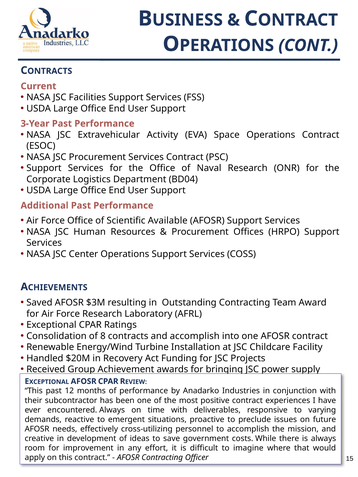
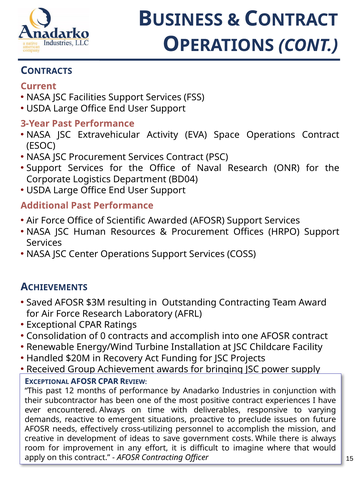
Available: Available -> Awarded (168, 221)
8: 8 -> 0 (103, 336)
